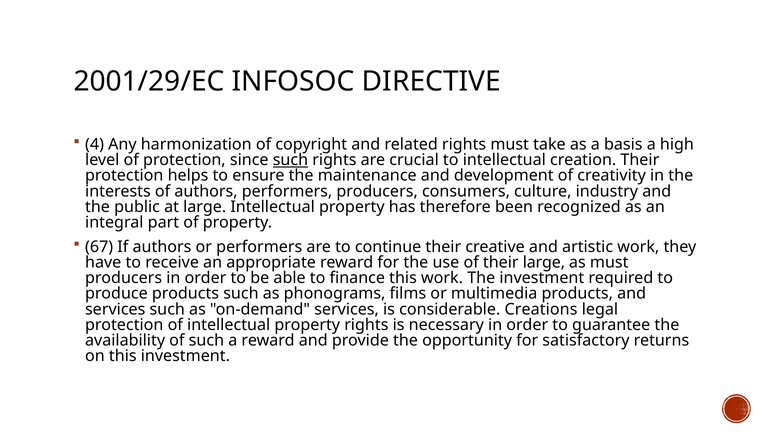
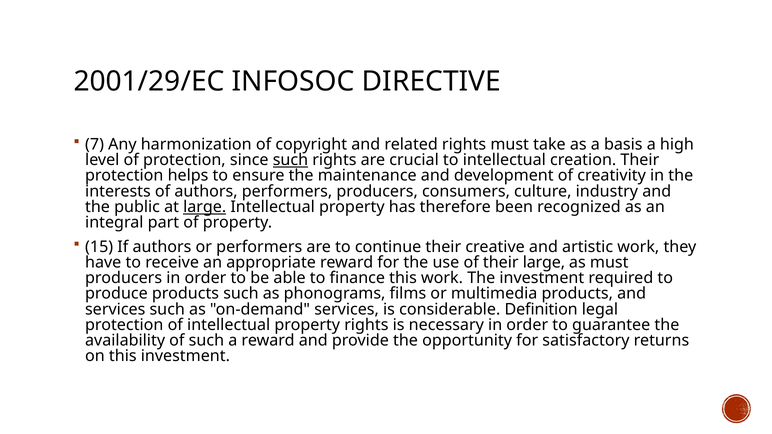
4: 4 -> 7 (95, 144)
large underline: none -> present (205, 207)
67: 67 -> 15 (99, 247)
Creations: Creations -> Definition (541, 309)
